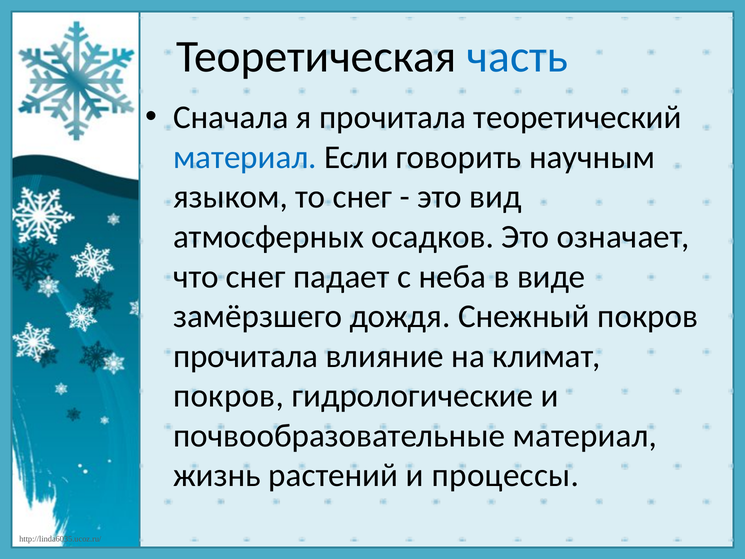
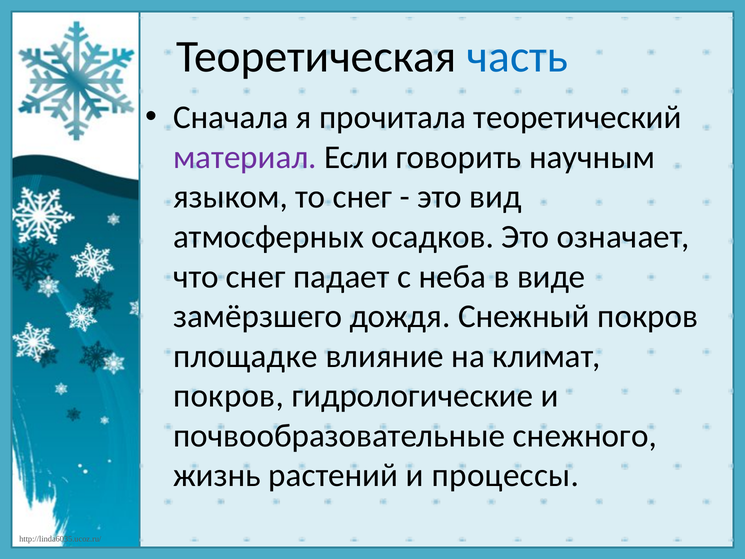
материал colour: blue -> purple (245, 157)
прочитала: прочитала -> площадке (245, 356)
почвообразовательные материал: материал -> снежного (585, 435)
